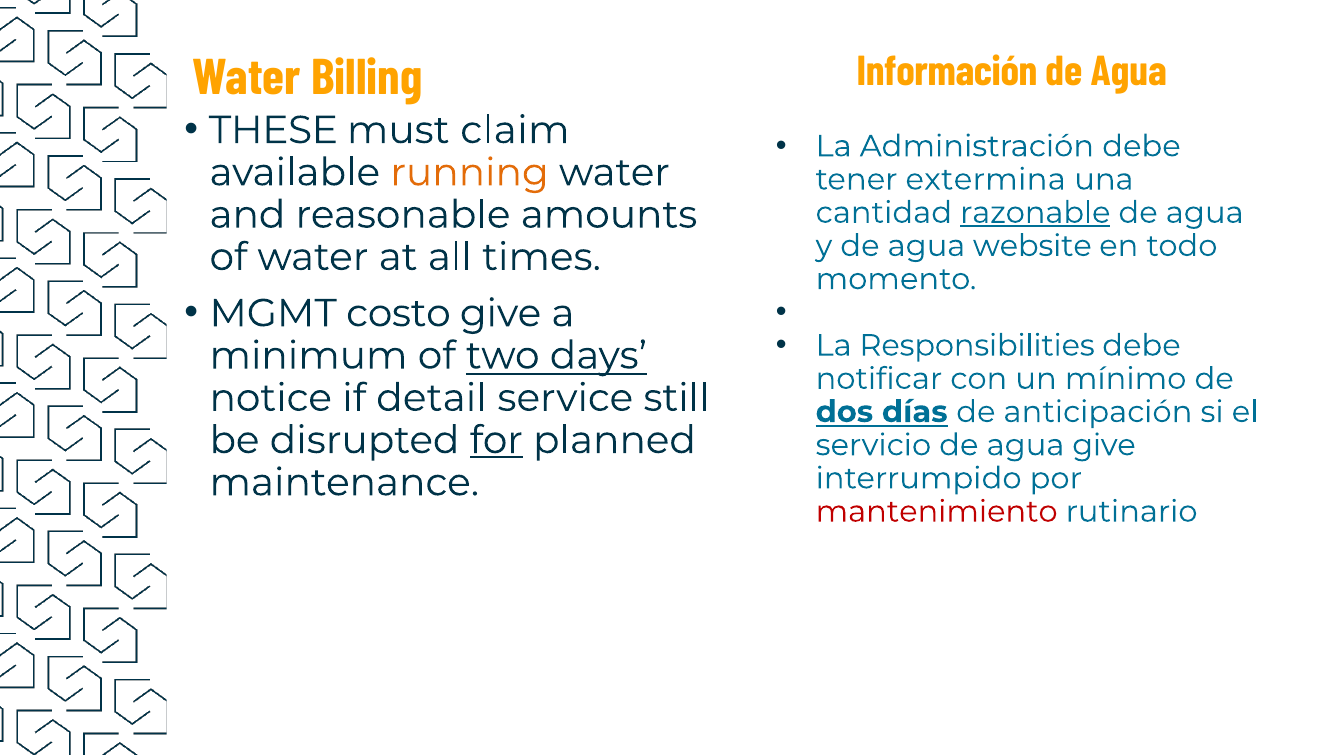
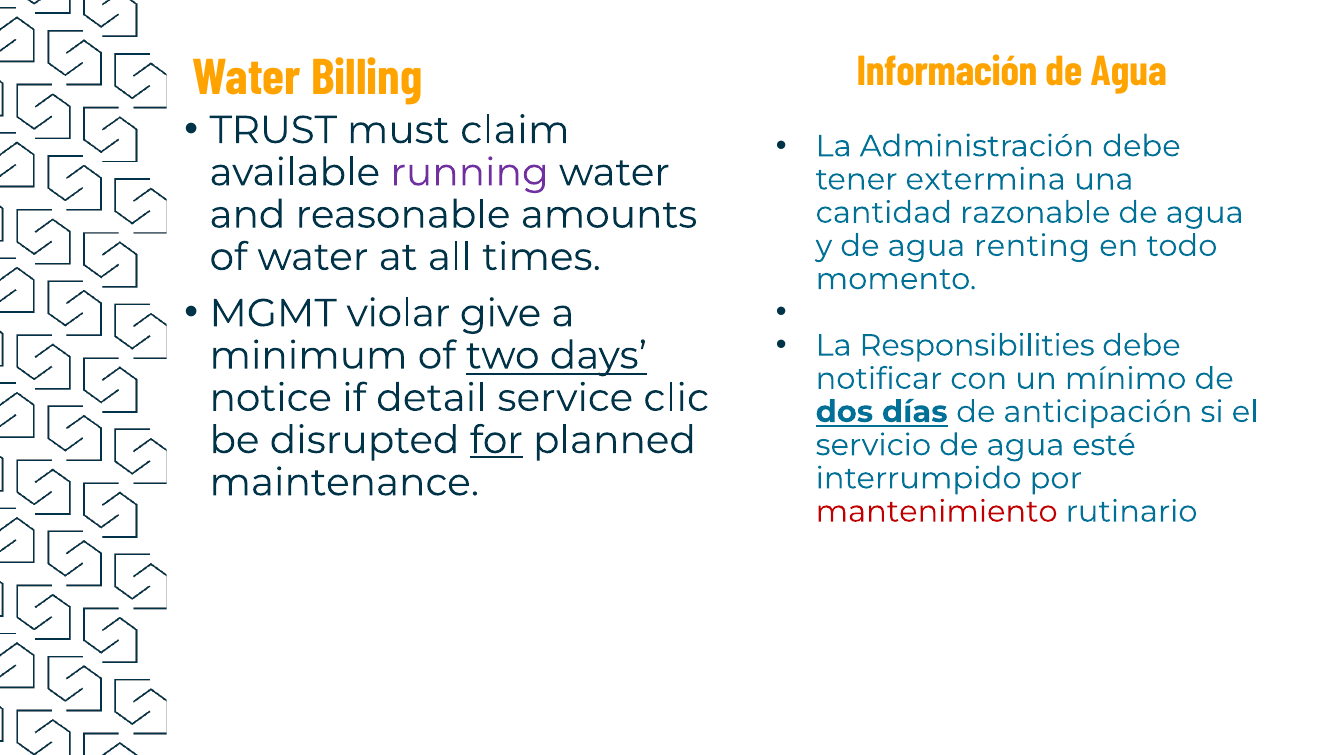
THESE: THESE -> TRUST (273, 130)
running colour: orange -> purple (470, 172)
razonable underline: present -> none (1035, 213)
website: website -> renting (1032, 246)
costo: costo -> violar (398, 313)
still: still -> clic (676, 398)
agua give: give -> esté (1104, 445)
